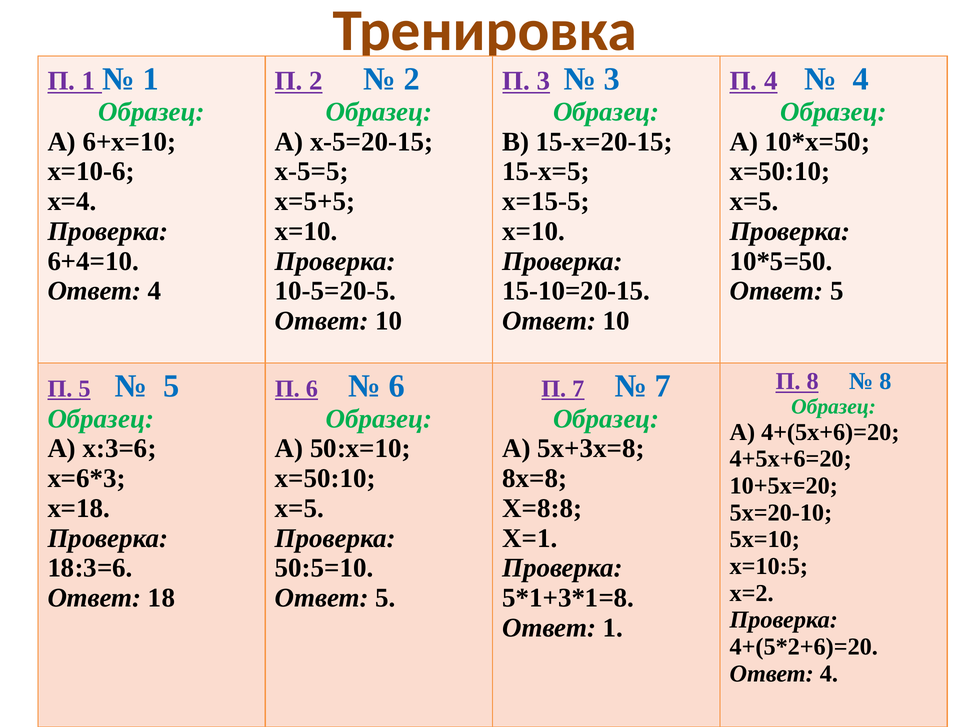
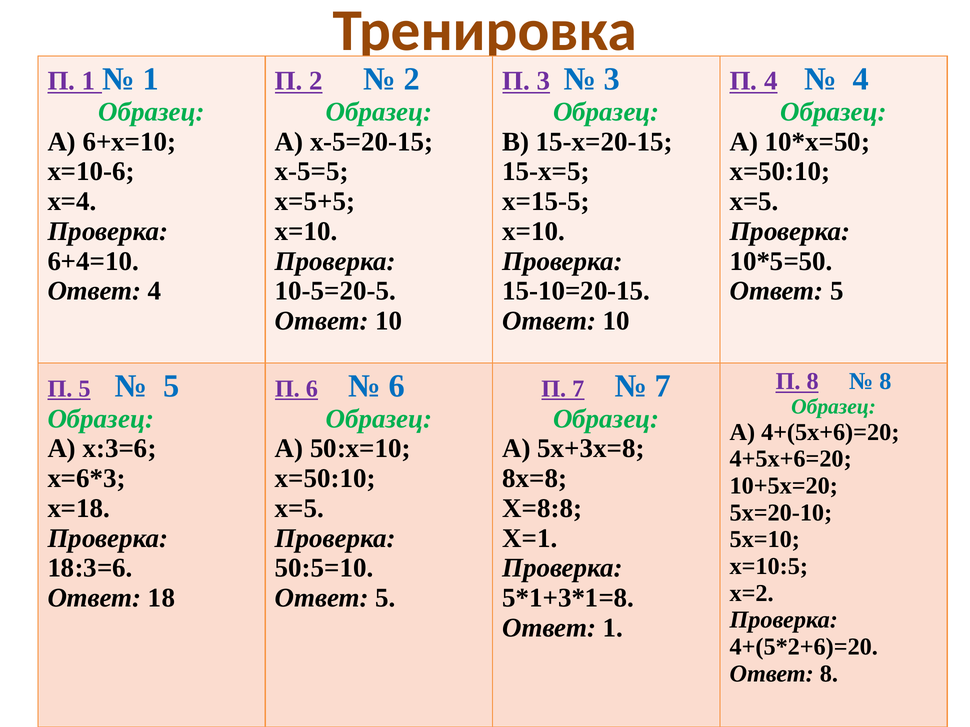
4: 4 -> 8 (829, 674)
